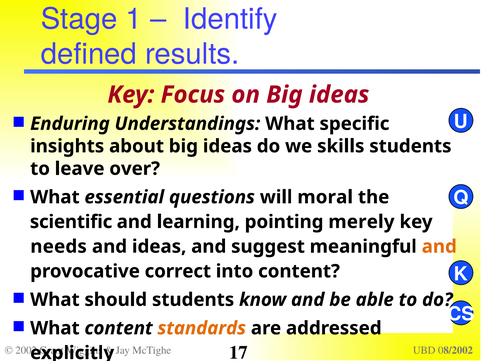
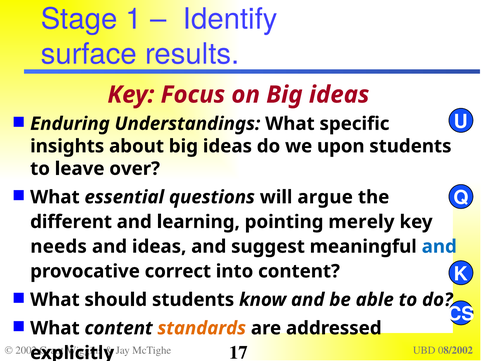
defined: defined -> surface (89, 54)
skills: skills -> upon (341, 146)
moral: moral -> argue (325, 197)
scientific: scientific -> different (71, 222)
and colour: orange -> blue (439, 246)
